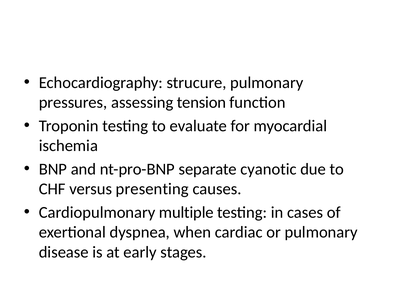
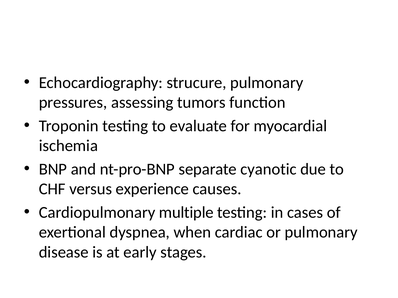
tension: tension -> tumors (201, 103)
presenting: presenting -> experience (152, 189)
